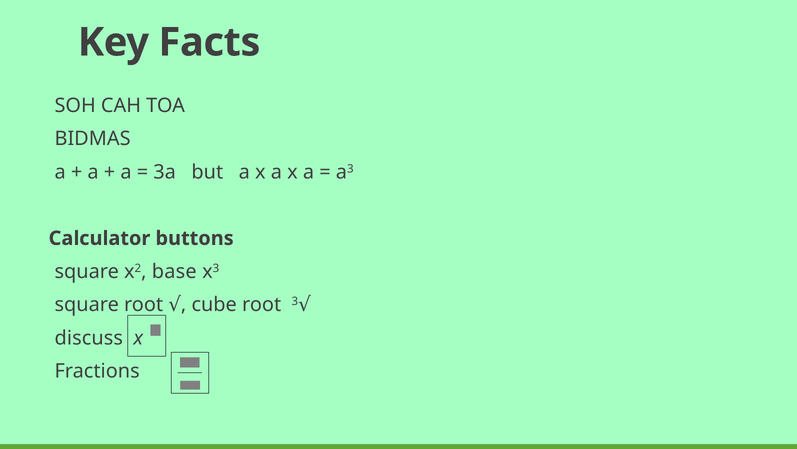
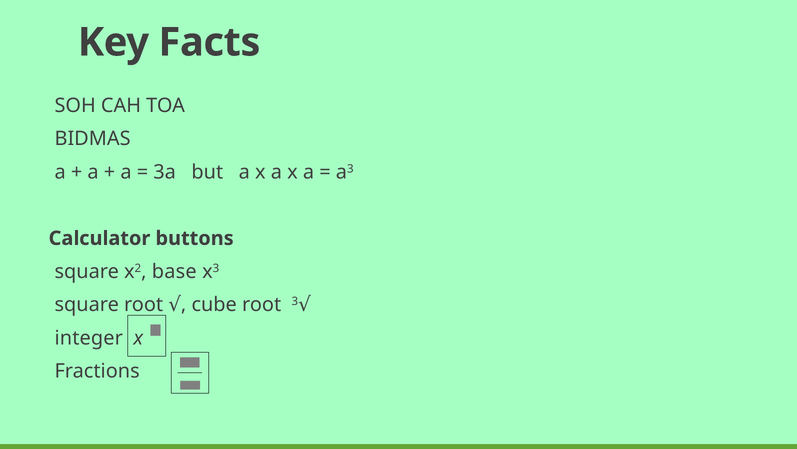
discuss: discuss -> integer (89, 337)
